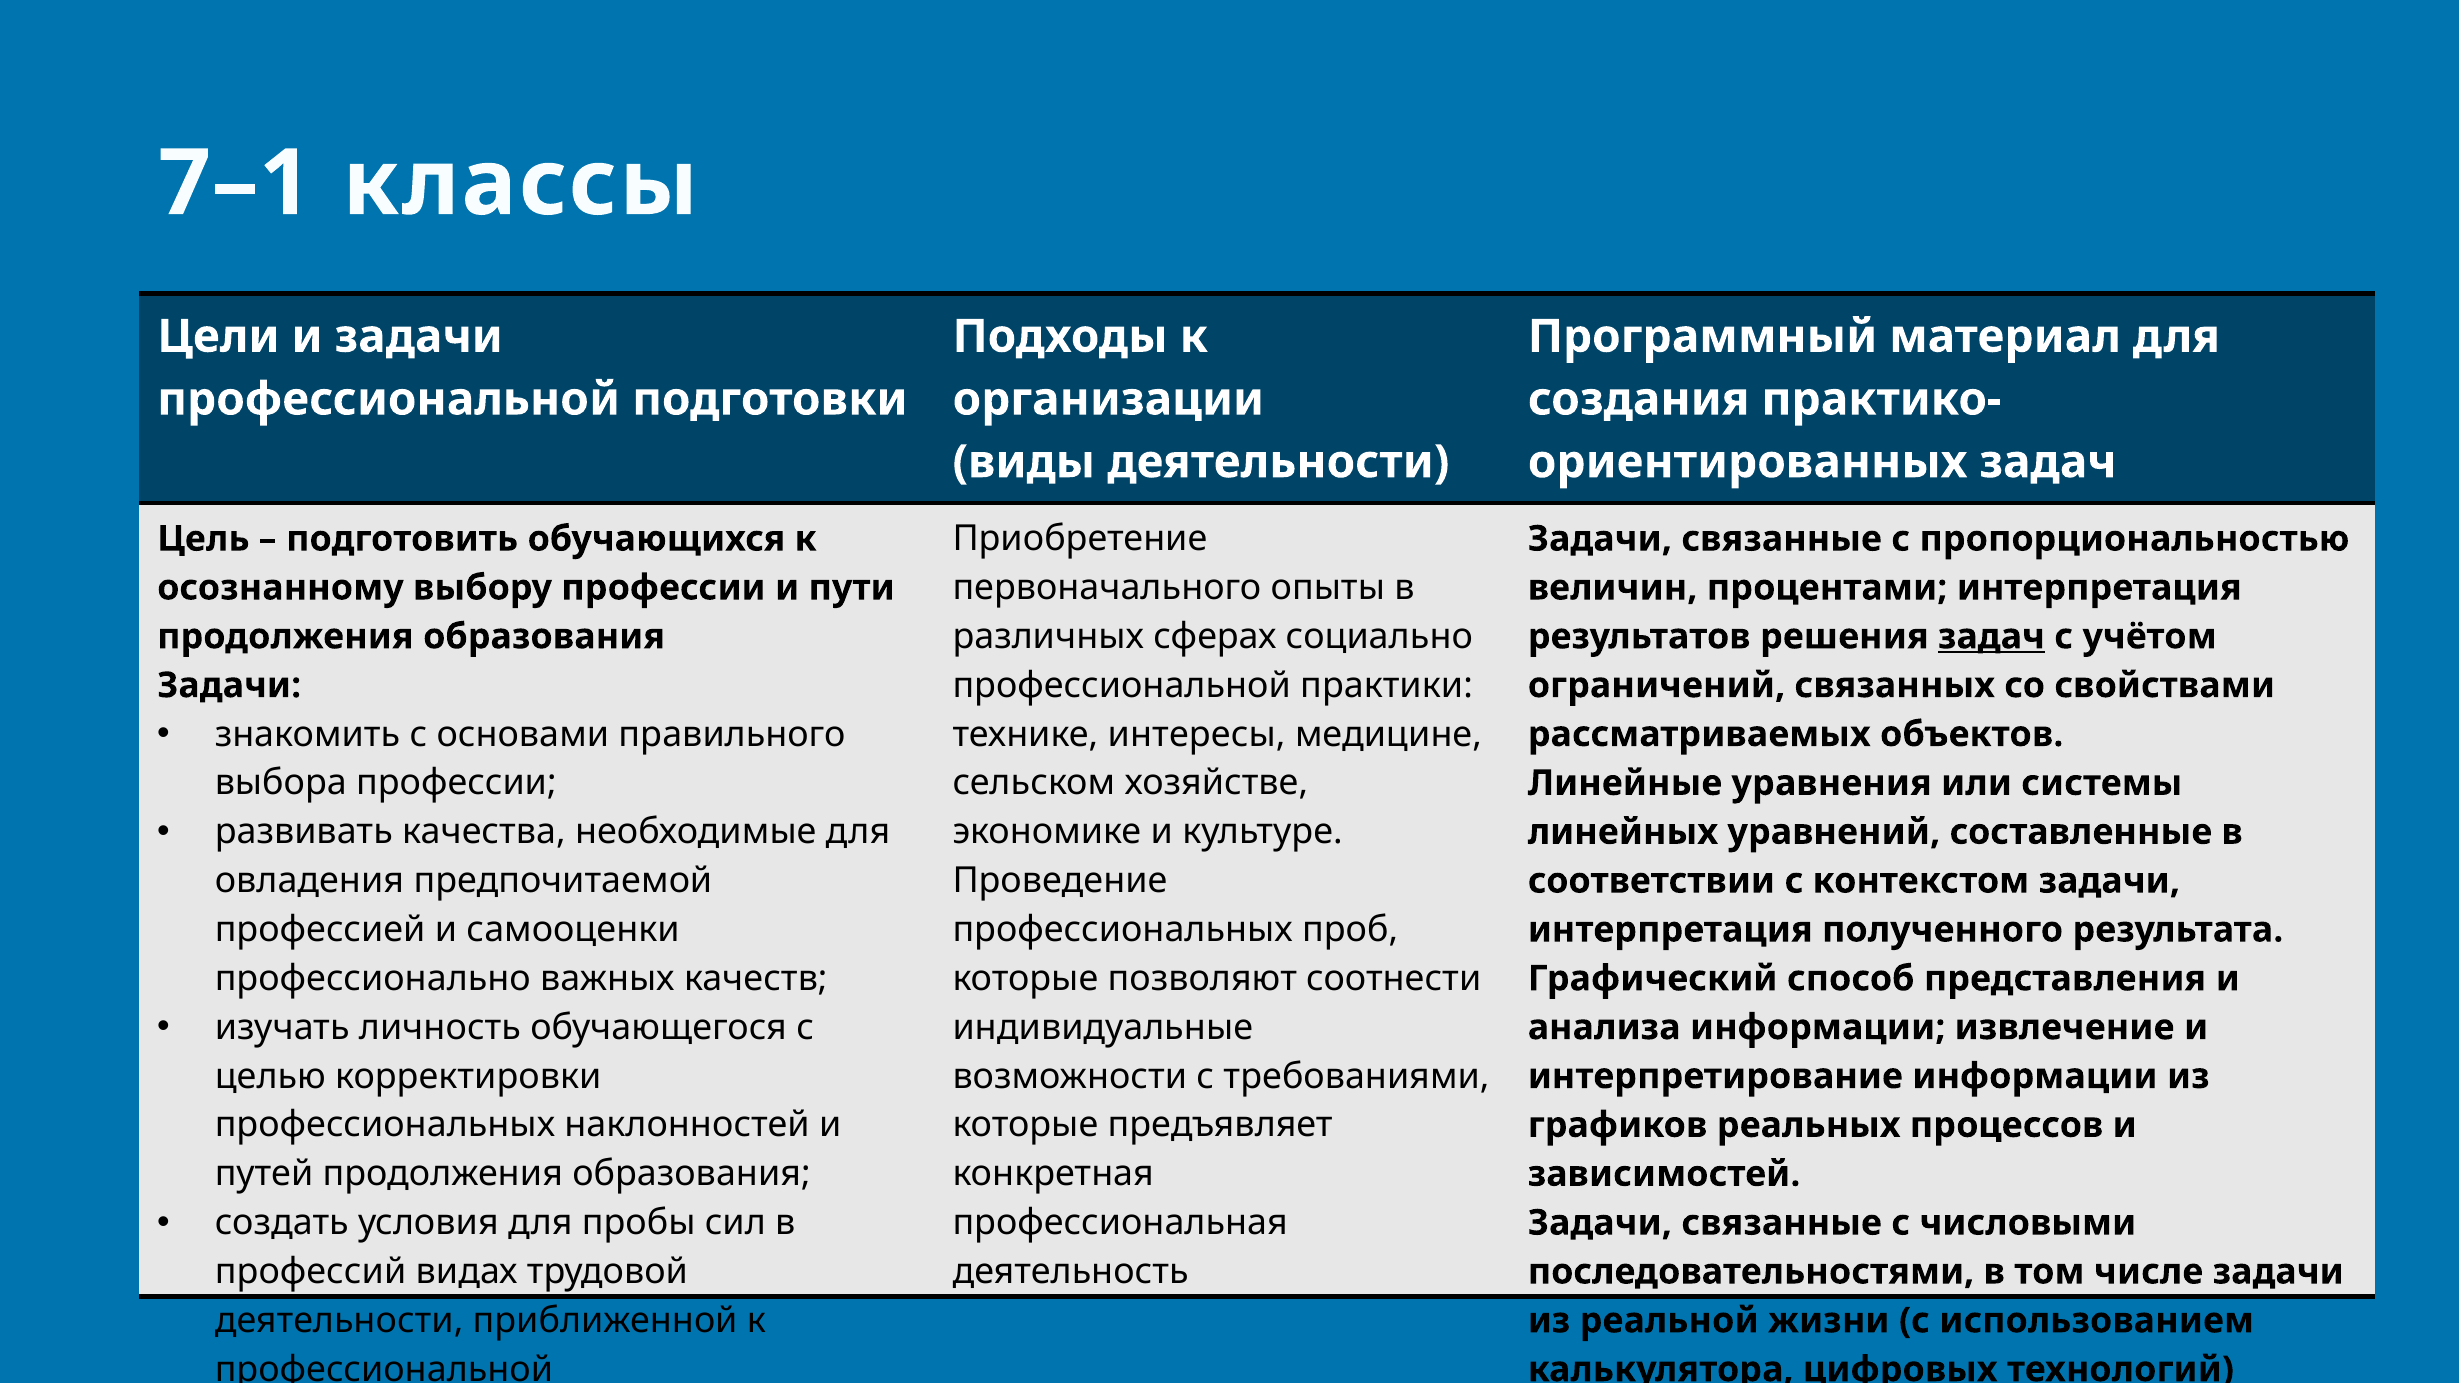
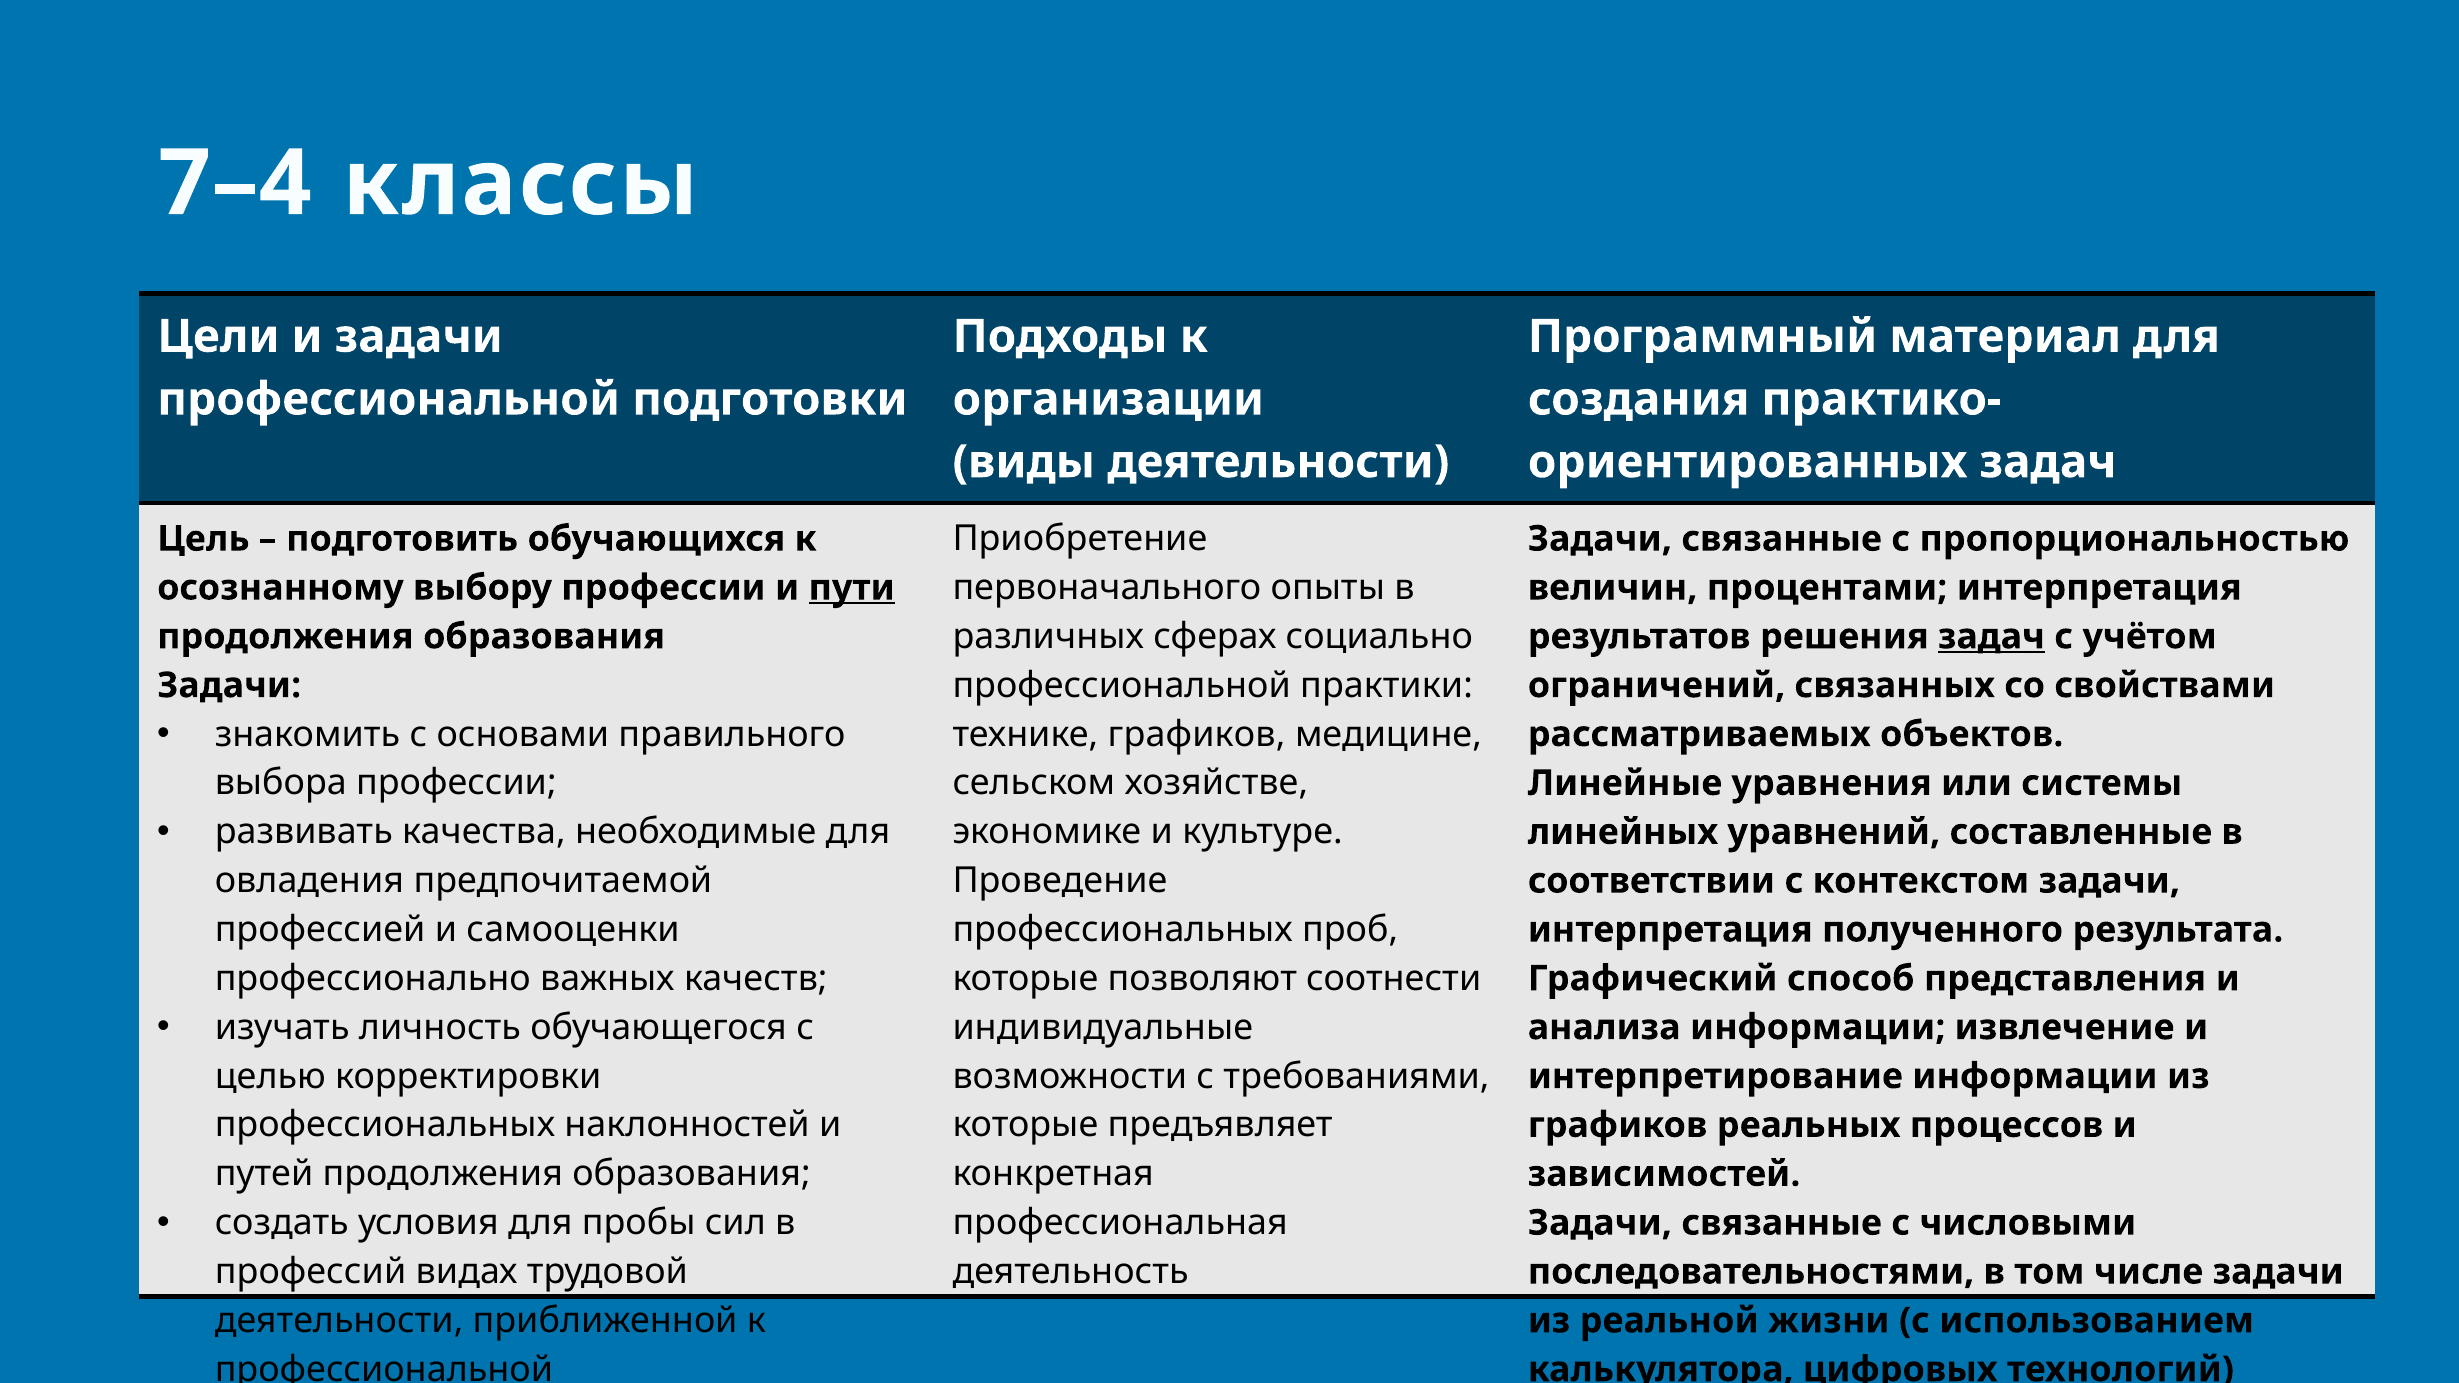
7–1: 7–1 -> 7–4 (235, 184)
пути underline: none -> present (852, 588)
технике интересы: интересы -> графиков (1197, 734)
